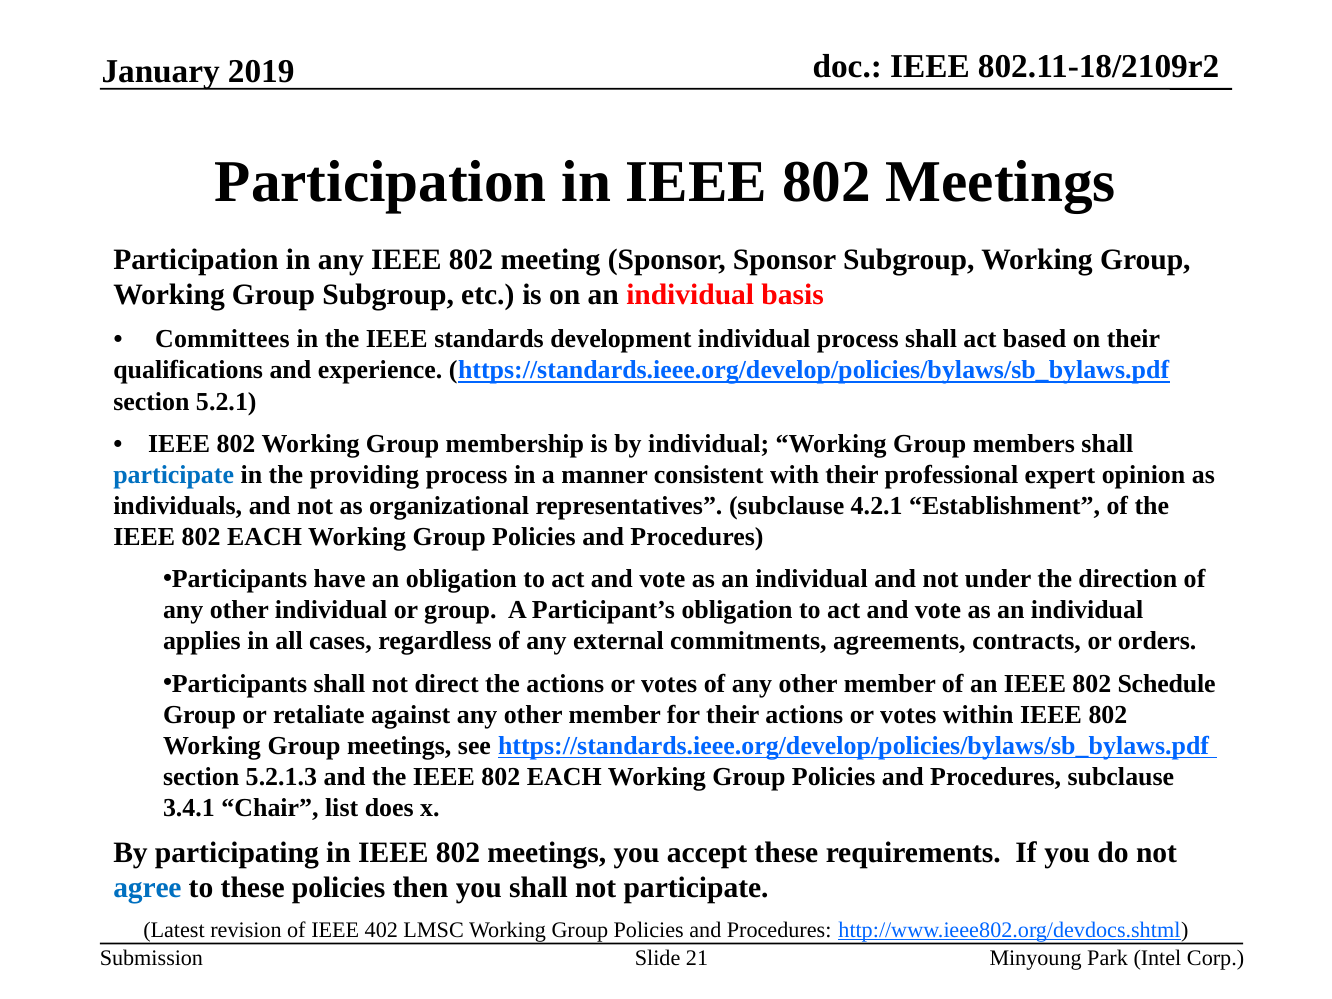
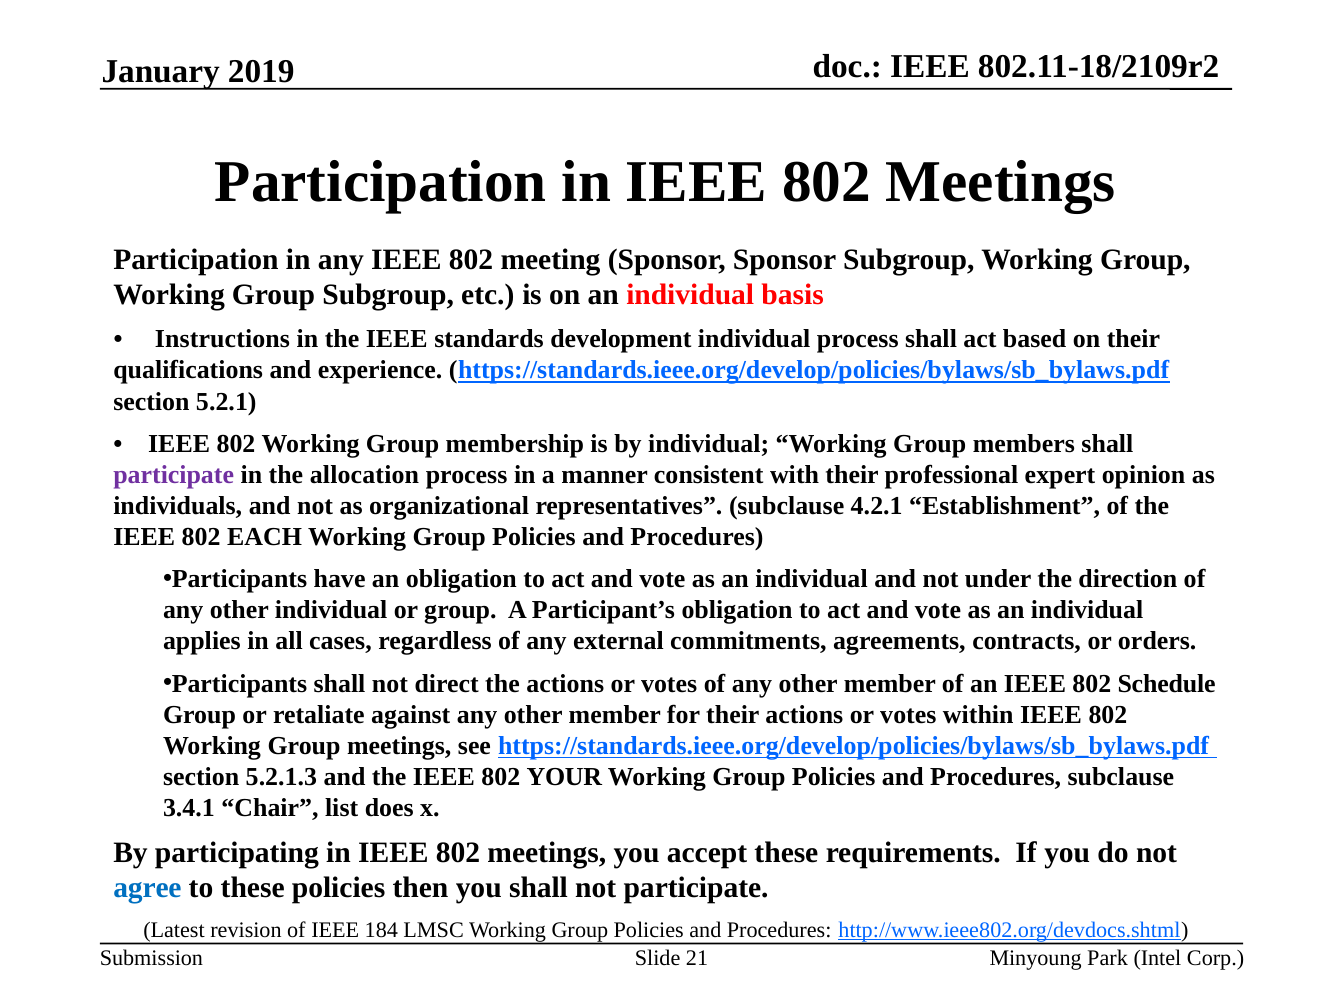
Committees: Committees -> Instructions (222, 339)
participate colour: blue -> purple (174, 475)
providing: providing -> allocation (364, 475)
EACH: EACH -> YOUR (564, 777)
402: 402 -> 184 (381, 930)
